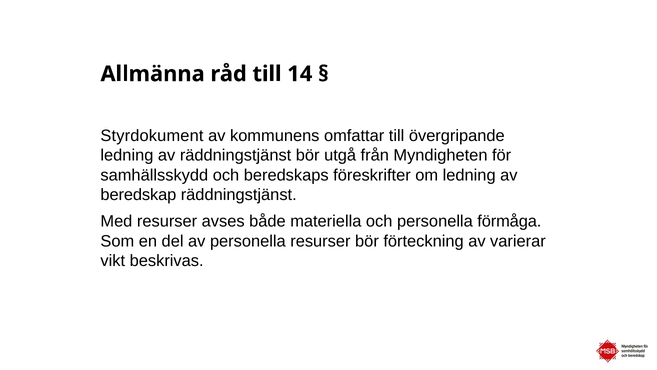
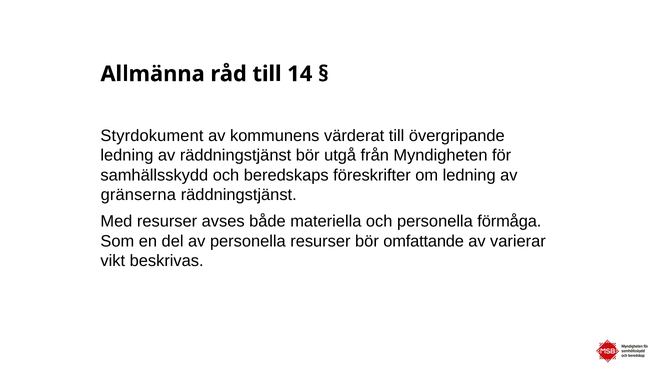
omfattar: omfattar -> värderat (354, 136)
beredskap: beredskap -> gränserna (138, 195)
förteckning: förteckning -> omfattande (424, 241)
